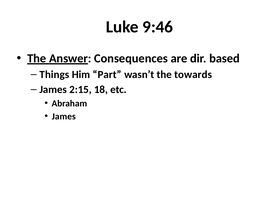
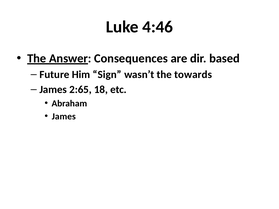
9:46: 9:46 -> 4:46 (158, 27)
Things: Things -> Future (54, 75)
Part: Part -> Sign (107, 75)
2:15: 2:15 -> 2:65 (80, 90)
